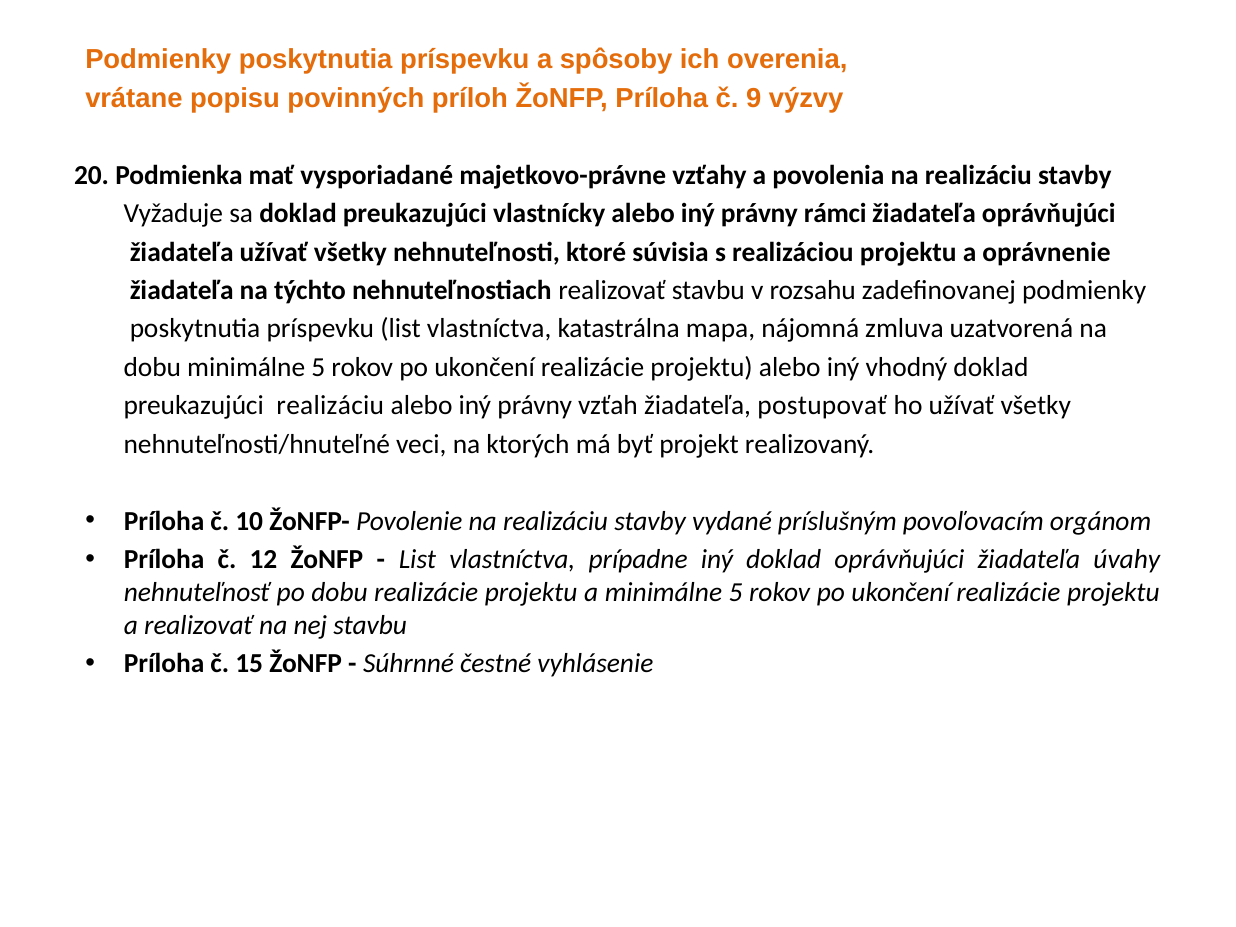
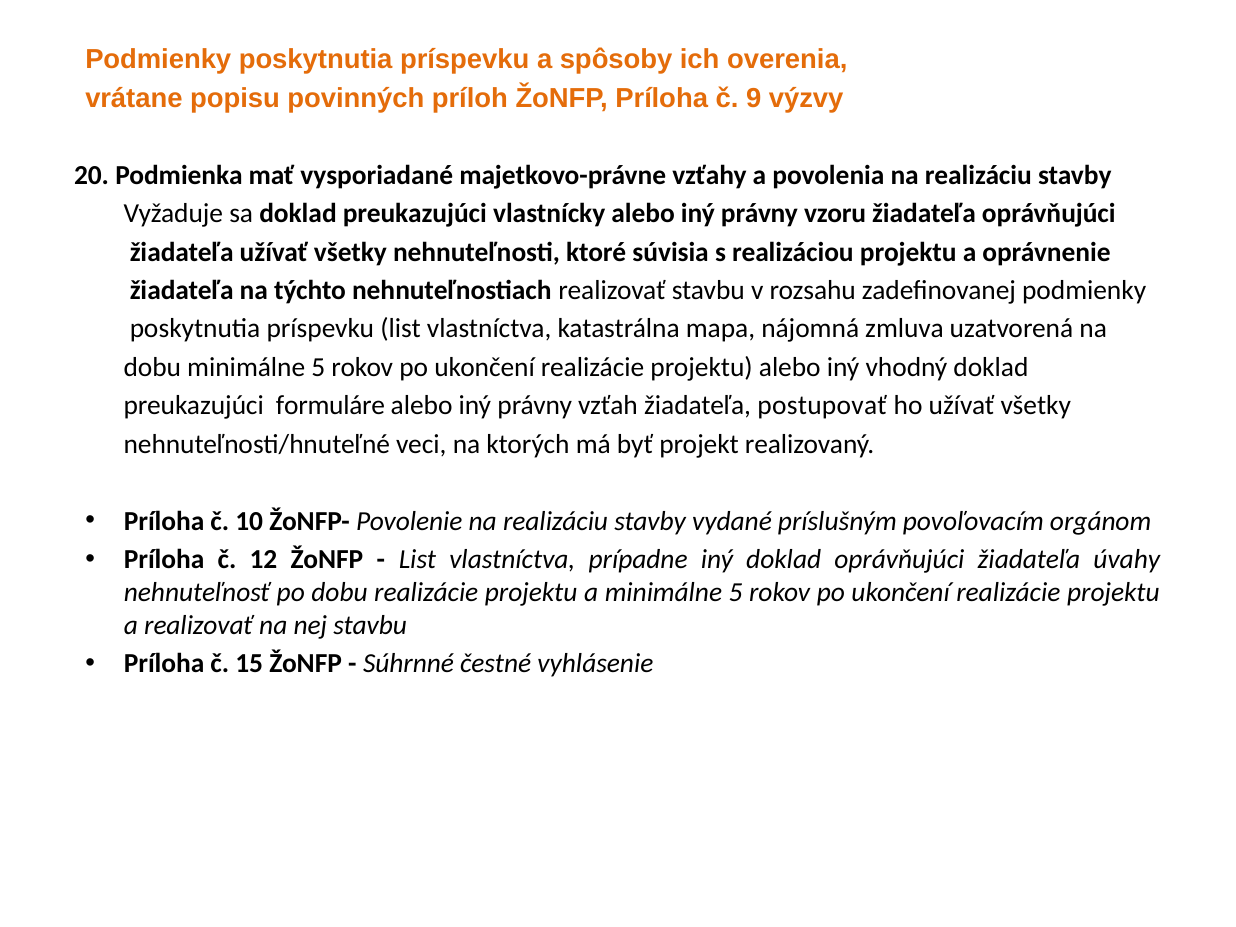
rámci: rámci -> vzoru (835, 214)
preukazujúci realizáciu: realizáciu -> formuláre (331, 406)
